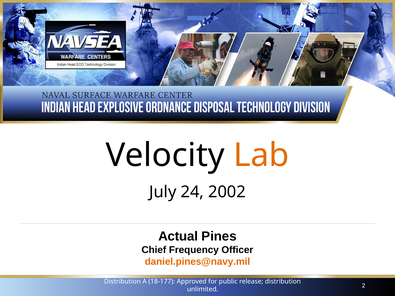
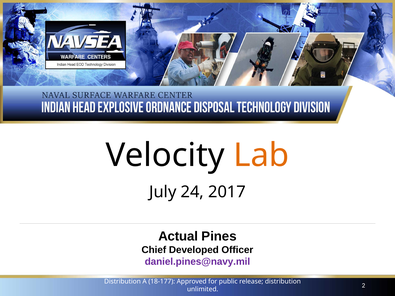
2002: 2002 -> 2017 (227, 192)
Frequency: Frequency -> Developed (194, 250)
daniel.pines@navy.mil colour: orange -> purple (197, 262)
